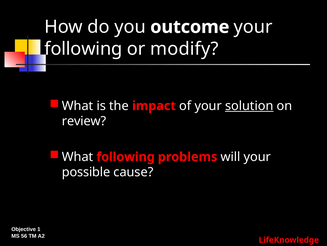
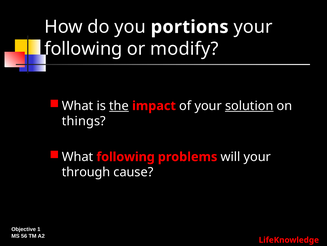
outcome: outcome -> portions (190, 27)
the underline: none -> present (119, 106)
review: review -> things (84, 121)
possible: possible -> through (86, 172)
